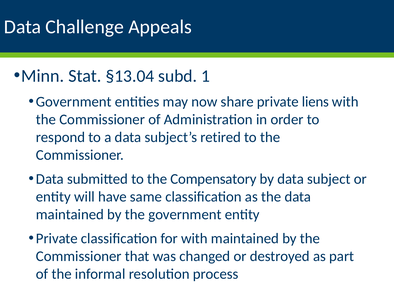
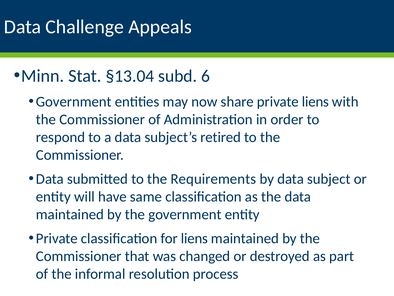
1: 1 -> 6 (206, 76)
Compensatory: Compensatory -> Requirements (213, 179)
for with: with -> liens (194, 238)
